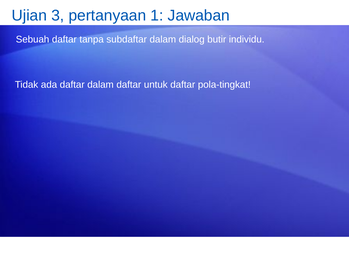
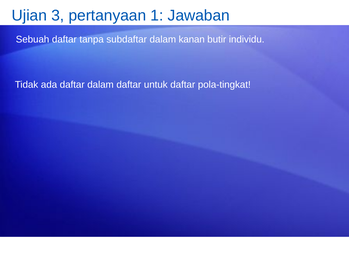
dialog: dialog -> kanan (192, 39)
